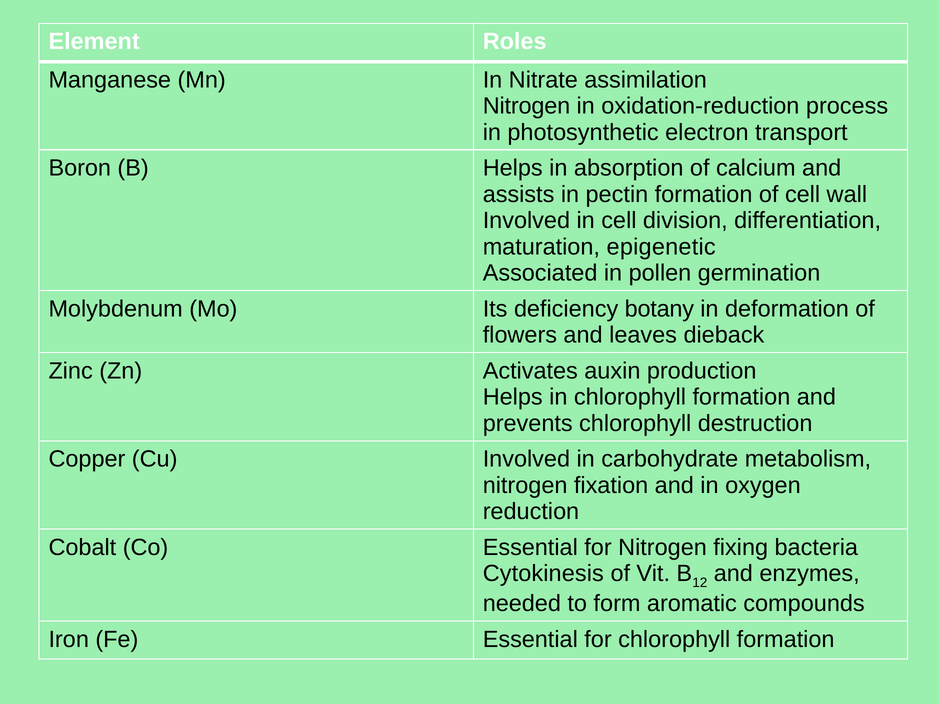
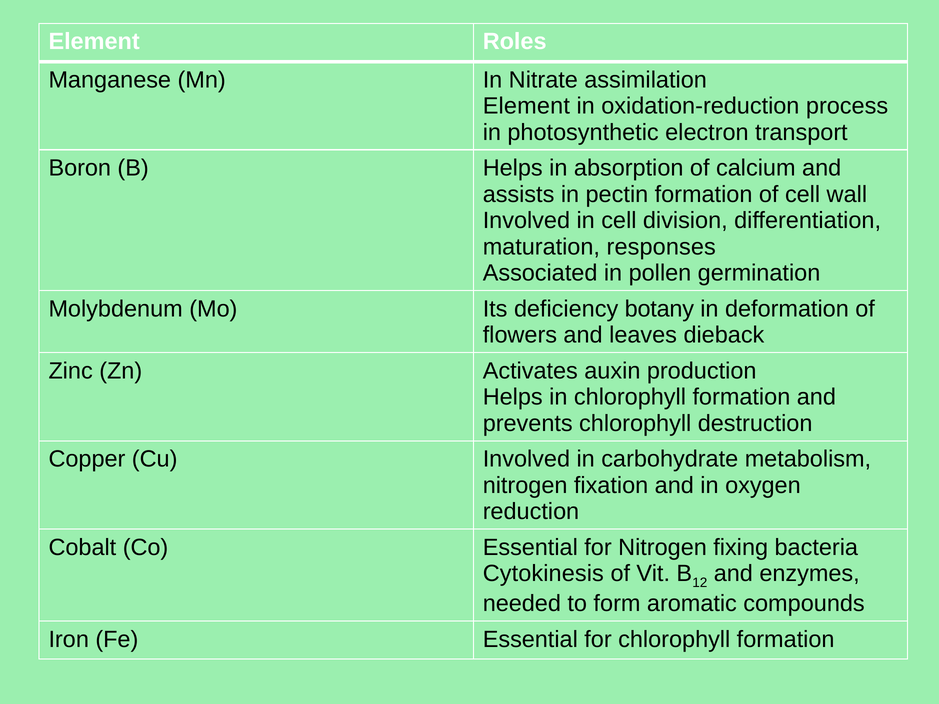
Nitrogen: Nitrogen -> Element (526, 106)
epigenetic: epigenetic -> responses (661, 247)
